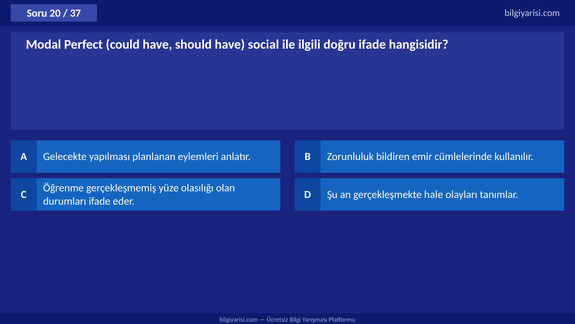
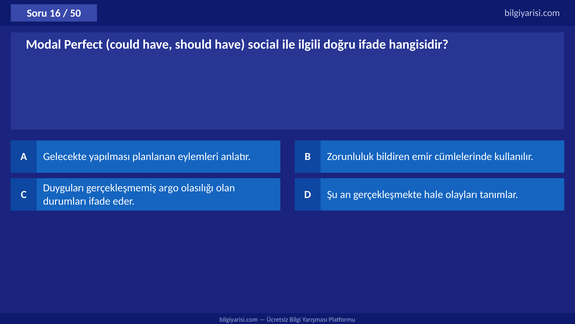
20: 20 -> 16 (55, 13)
37: 37 -> 50 (75, 13)
Öğrenme: Öğrenme -> Duyguları (64, 188)
yüze: yüze -> argo (169, 188)
